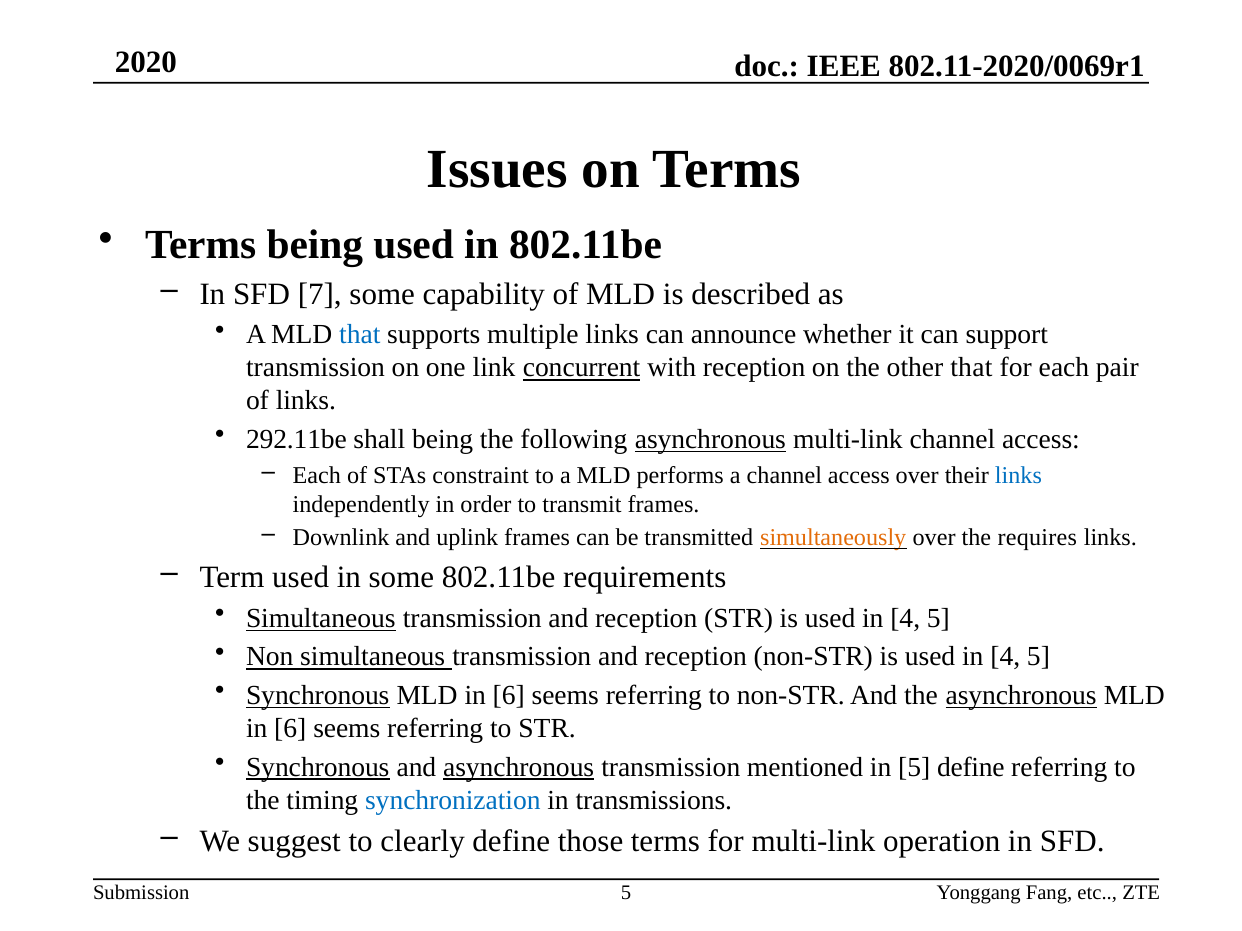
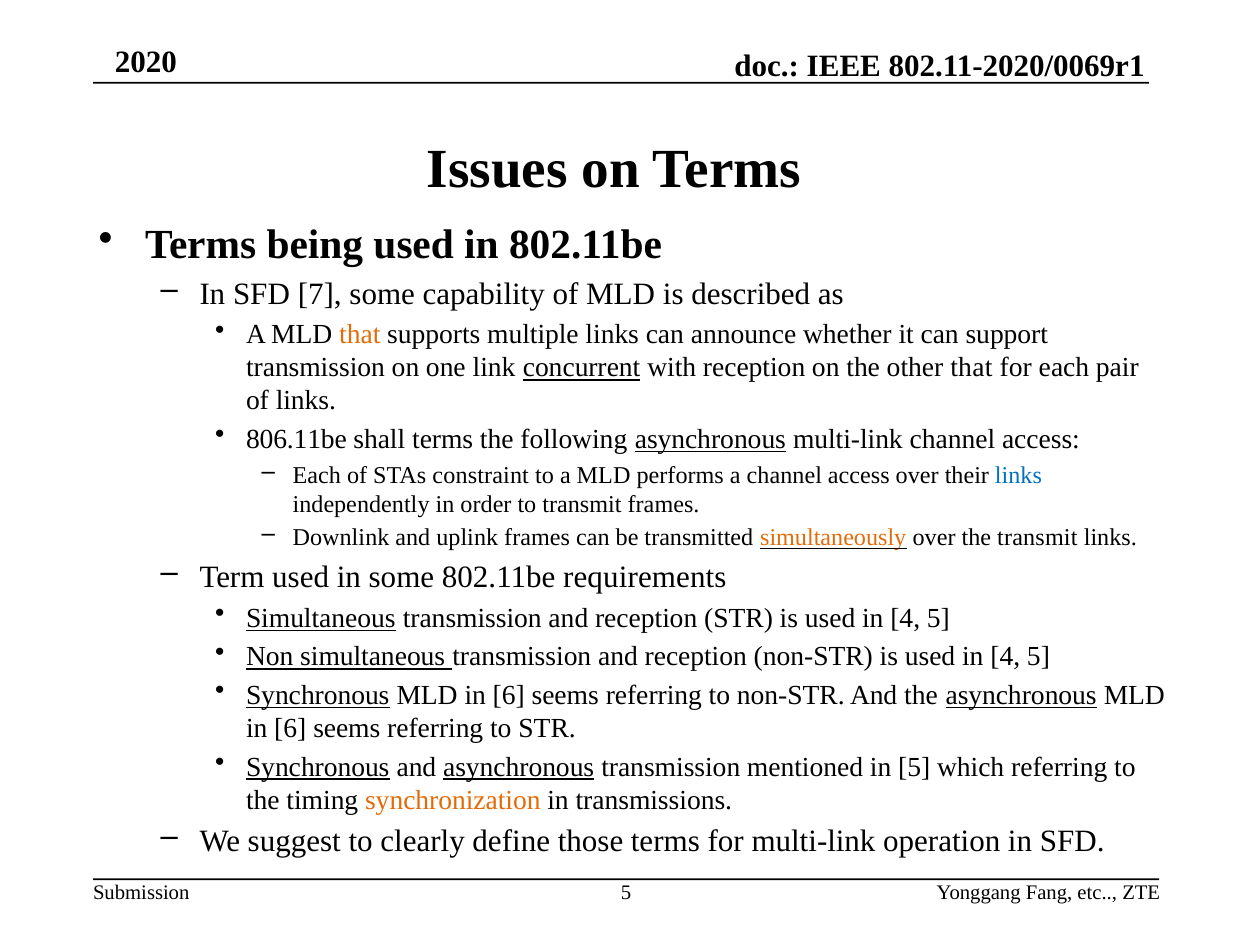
that colour: blue -> orange (360, 335)
292.11be: 292.11be -> 806.11be (296, 440)
shall being: being -> terms (443, 440)
the requires: requires -> transmit (1037, 538)
5 define: define -> which (971, 767)
synchronization colour: blue -> orange (453, 801)
